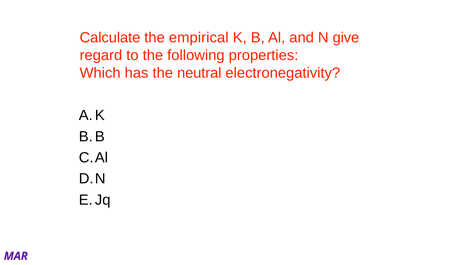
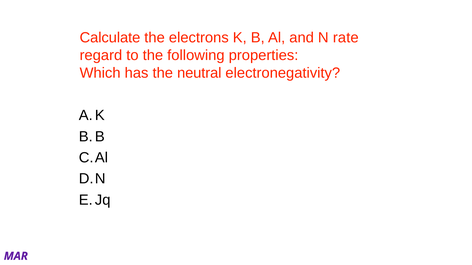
empirical: empirical -> electrons (199, 38)
give: give -> rate (346, 38)
